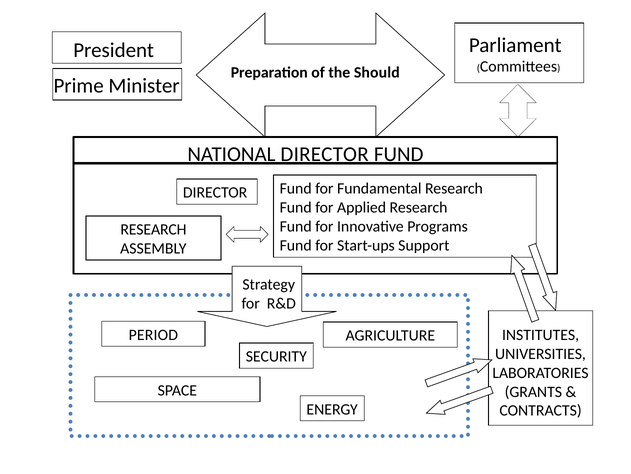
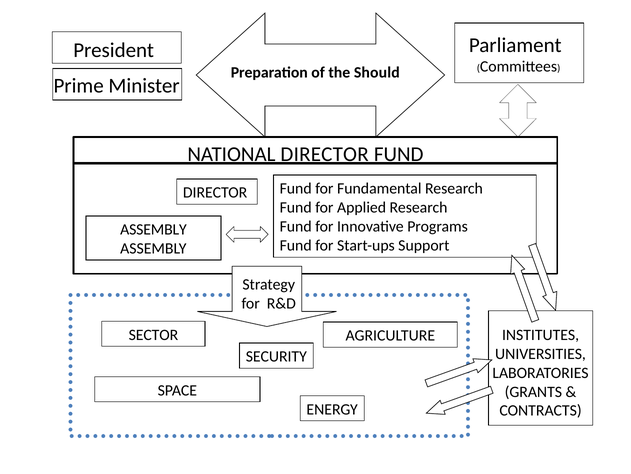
RESEARCH: RESEARCH -> ASSEMBLY (153, 229)
PERIOD: PERIOD -> SECTOR (153, 334)
